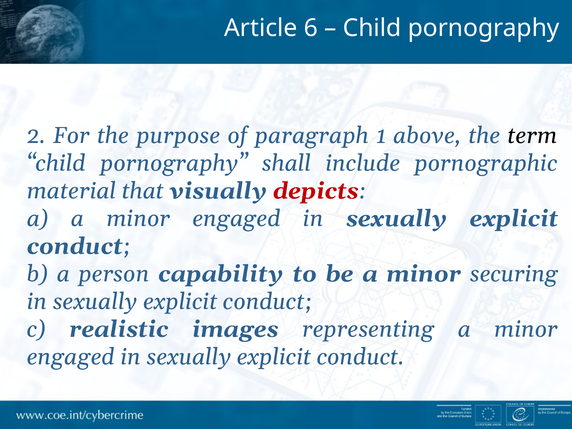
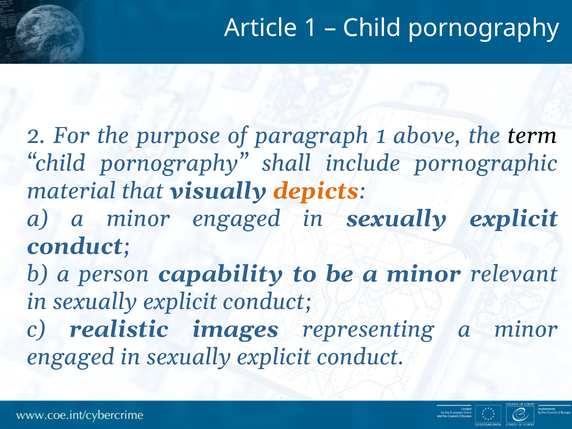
Article 6: 6 -> 1 (311, 28)
depicts colour: red -> orange (316, 191)
securing: securing -> relevant (514, 274)
